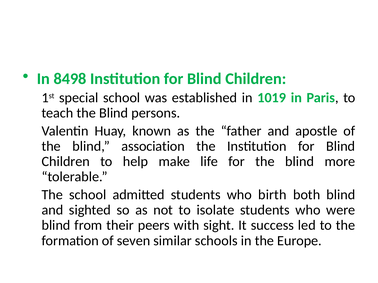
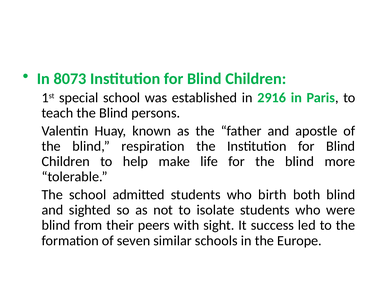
8498: 8498 -> 8073 (70, 79)
1019: 1019 -> 2916 (272, 98)
association: association -> respiration (153, 146)
